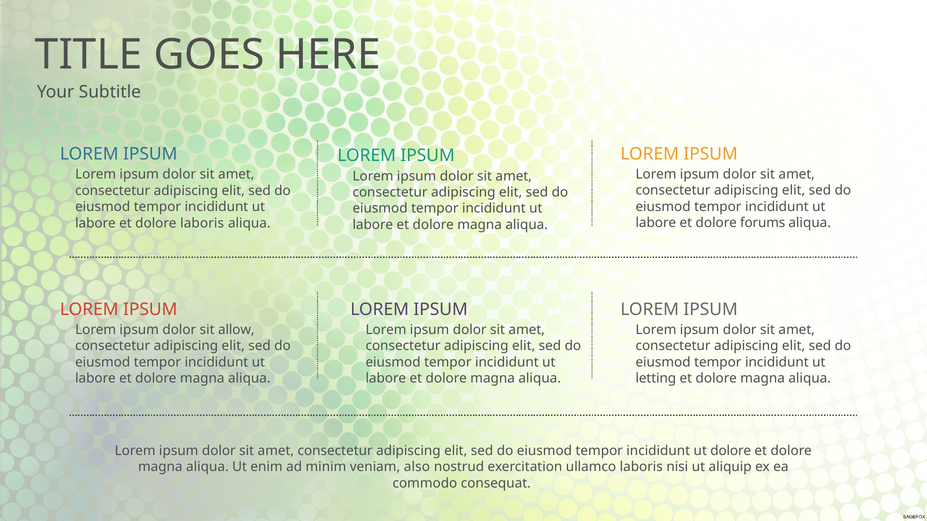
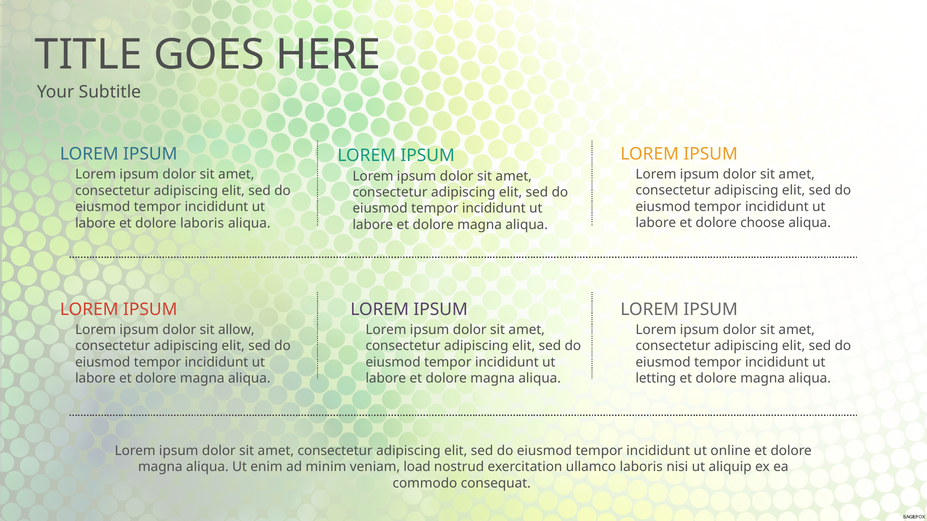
forums: forums -> choose (763, 223)
ut dolore: dolore -> online (731, 451)
also: also -> load (417, 467)
